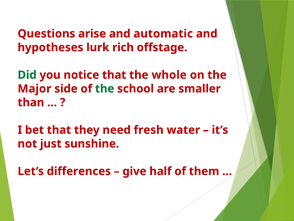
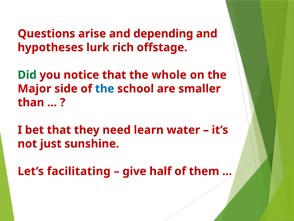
automatic: automatic -> depending (163, 34)
the colour: green -> blue (105, 89)
fresh: fresh -> learn (149, 130)
differences: differences -> facilitating (79, 171)
